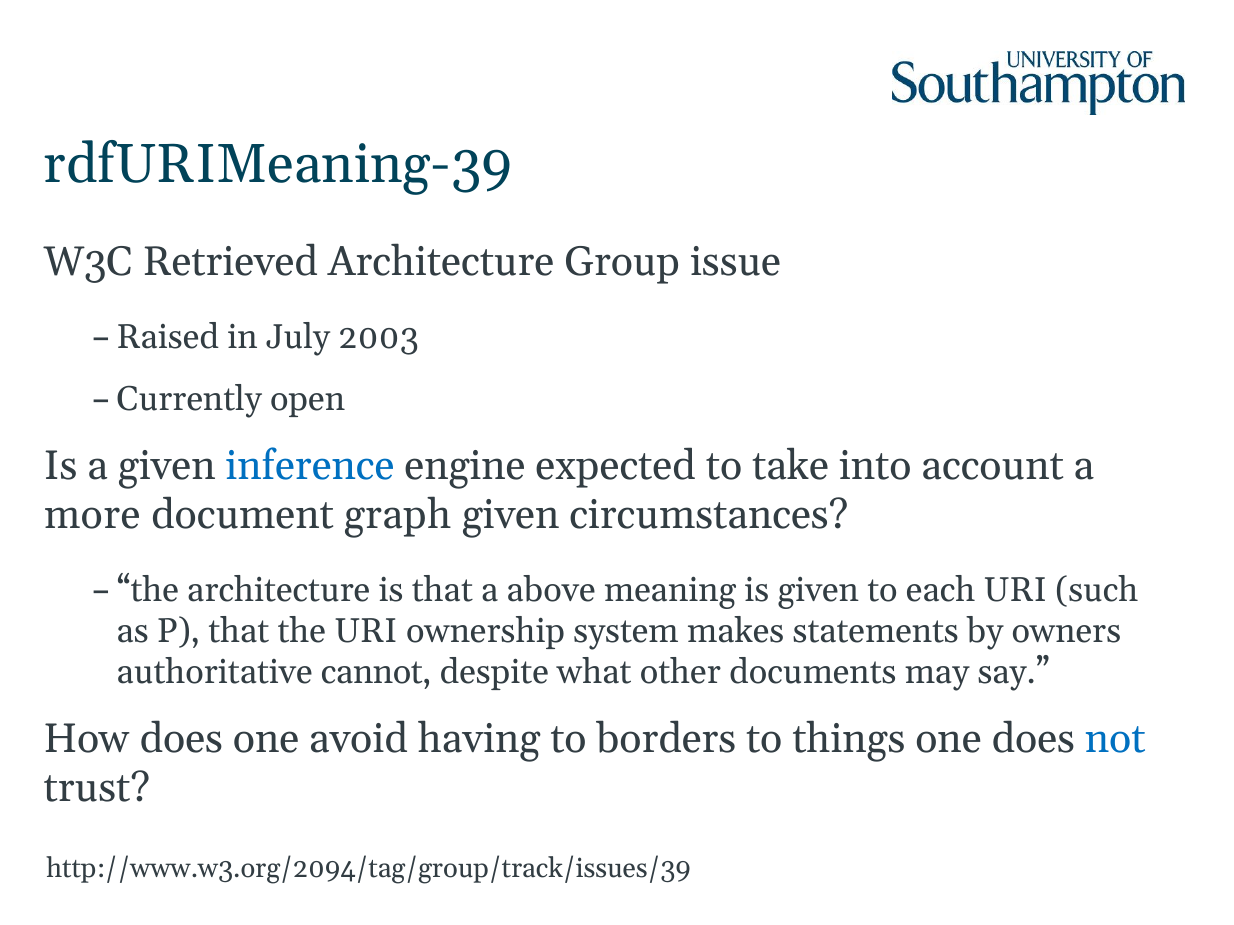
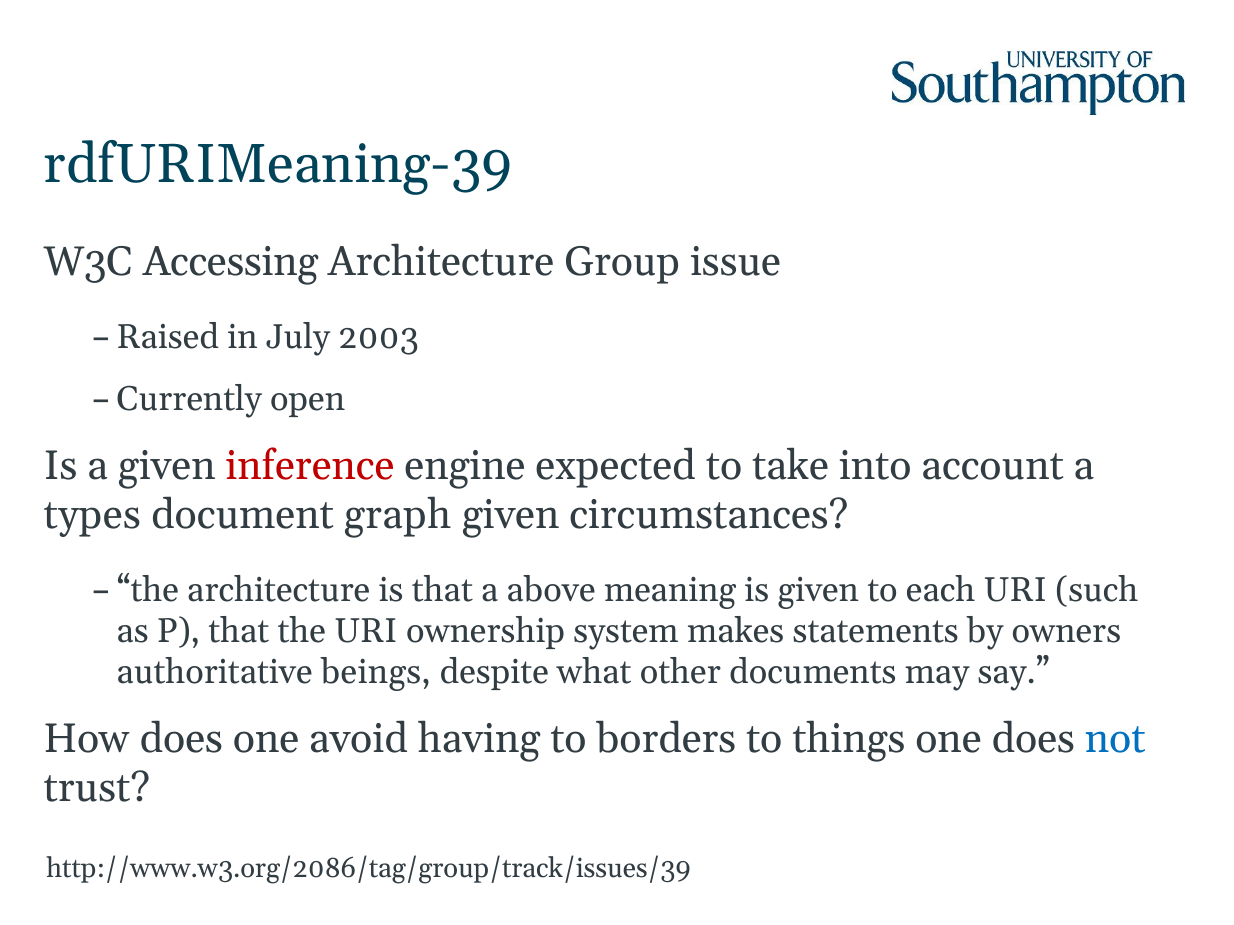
Retrieved: Retrieved -> Accessing (231, 262)
inference colour: blue -> red (310, 466)
more: more -> types (92, 515)
cannot: cannot -> beings (376, 673)
http://www.w3.org/2094/tag/group/track/issues/39: http://www.w3.org/2094/tag/group/track/issues/39 -> http://www.w3.org/2086/tag/group/track/issues/39 (369, 869)
